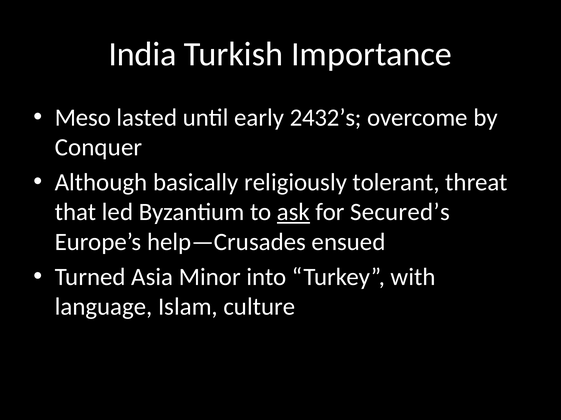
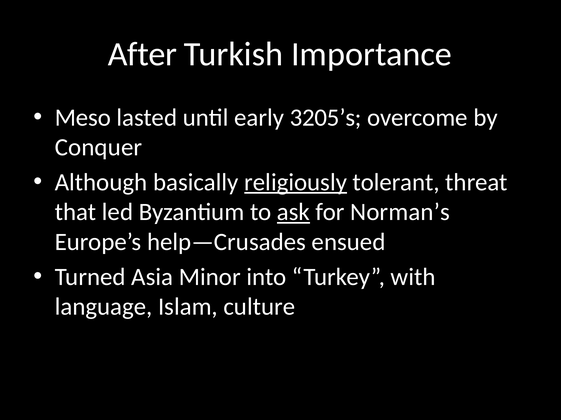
India: India -> After (142, 54)
2432’s: 2432’s -> 3205’s (326, 118)
religiously underline: none -> present (296, 183)
Secured’s: Secured’s -> Norman’s (400, 212)
